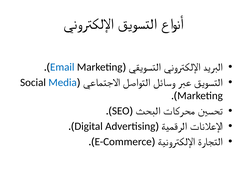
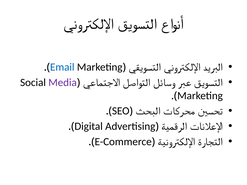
Media colour: blue -> purple (63, 83)
